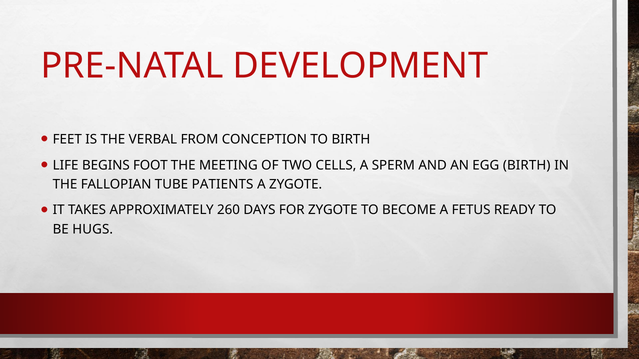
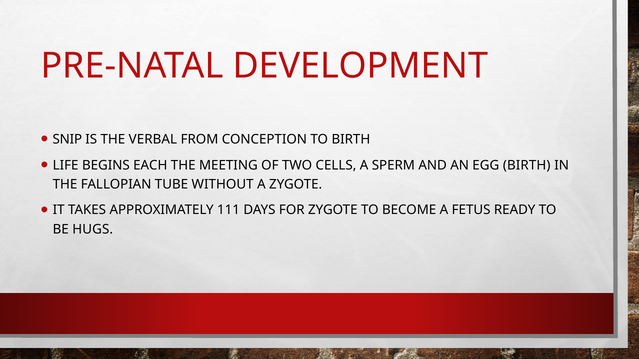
FEET: FEET -> SNIP (67, 140)
FOOT: FOOT -> EACH (150, 165)
PATIENTS: PATIENTS -> WITHOUT (223, 185)
260: 260 -> 111 (229, 210)
